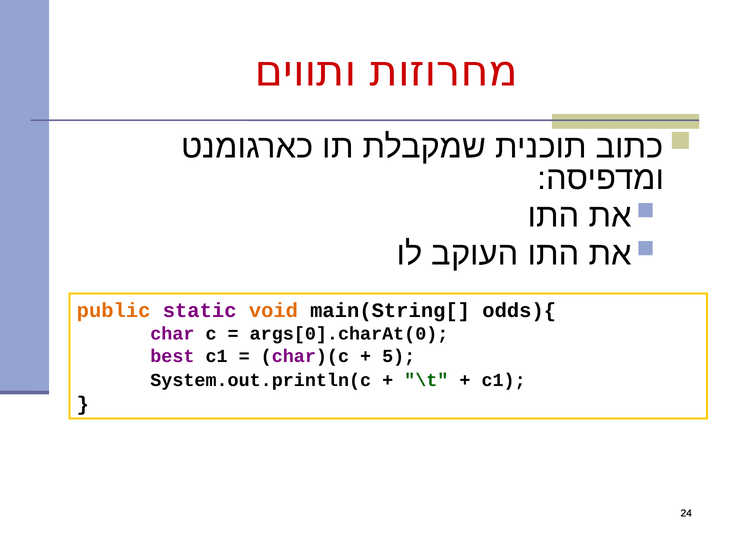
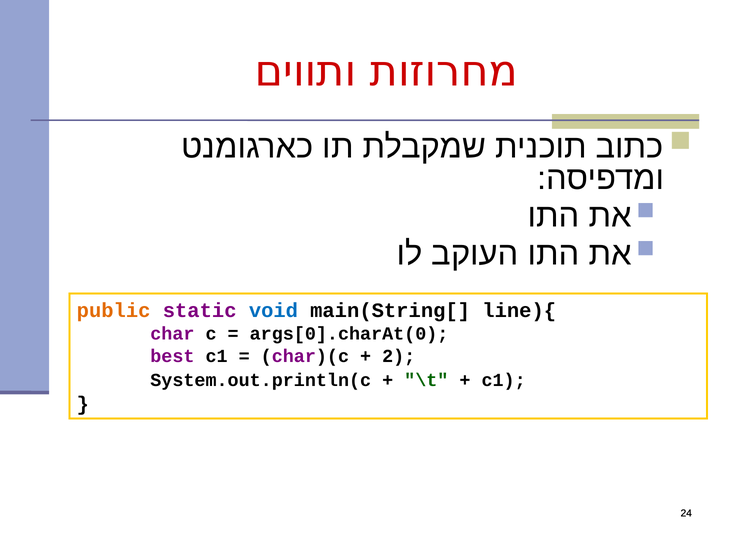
void colour: orange -> blue (273, 311)
odds){: odds){ -> line){ (519, 311)
5: 5 -> 2 (399, 356)
